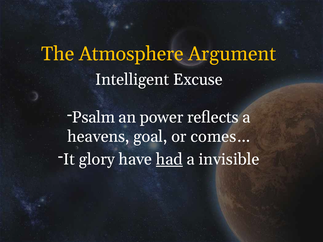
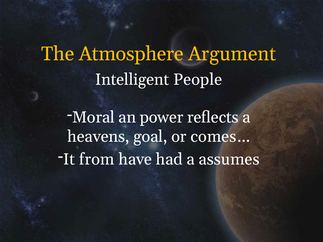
Excuse: Excuse -> People (198, 80)
Psalm: Psalm -> Moral (93, 117)
glory: glory -> from (97, 159)
had underline: present -> none (169, 159)
invisible: invisible -> assumes (229, 159)
